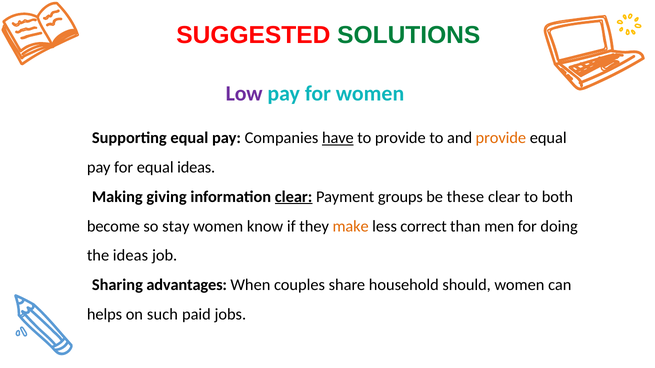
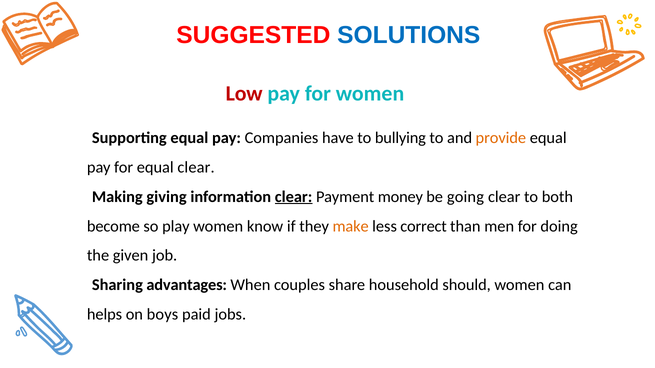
SOLUTIONS colour: green -> blue (409, 35)
Low colour: purple -> red (244, 94)
have underline: present -> none (338, 138)
to provide: provide -> bullying (400, 138)
equal ideas: ideas -> clear (196, 167)
groups: groups -> money (400, 197)
these: these -> going (465, 197)
stay: stay -> play (176, 226)
the ideas: ideas -> given (131, 256)
such: such -> boys (162, 315)
